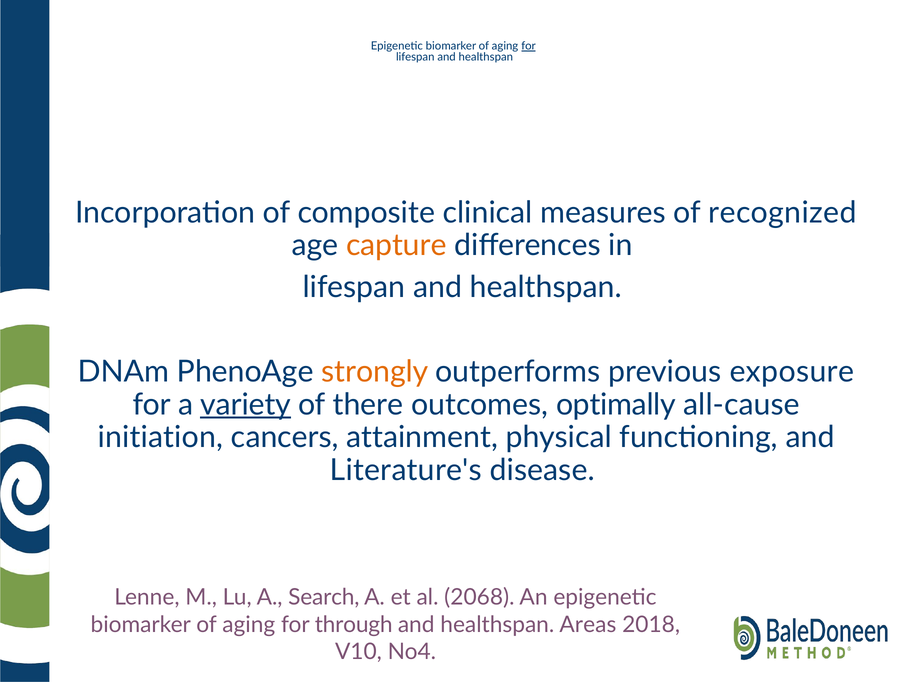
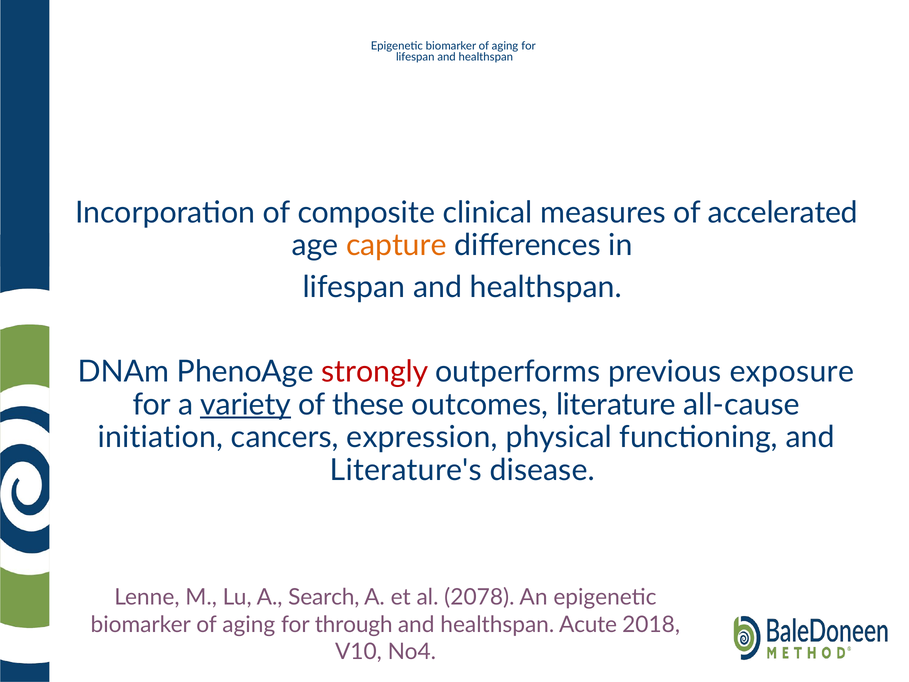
for underline: present -> none (528, 46)
recognized: recognized -> accelerated (783, 212)
strongly colour: orange -> red (375, 372)
there: there -> these (368, 404)
optimally: optimally -> literature (616, 404)
attainment: attainment -> expression (422, 437)
2068: 2068 -> 2078 (479, 597)
Areas: Areas -> Acute (588, 624)
